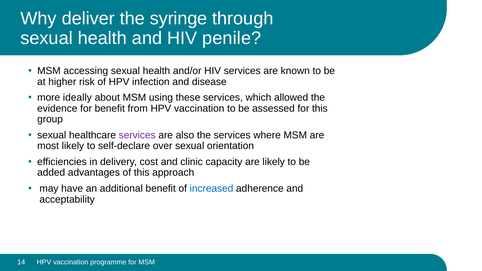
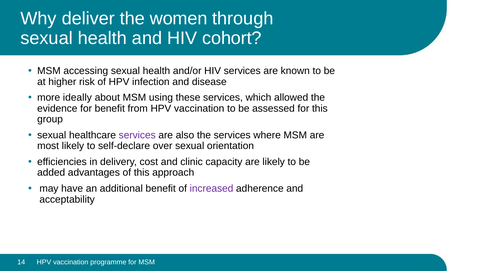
syringe: syringe -> women (179, 19)
penile: penile -> cohort (232, 38)
increased colour: blue -> purple (212, 189)
